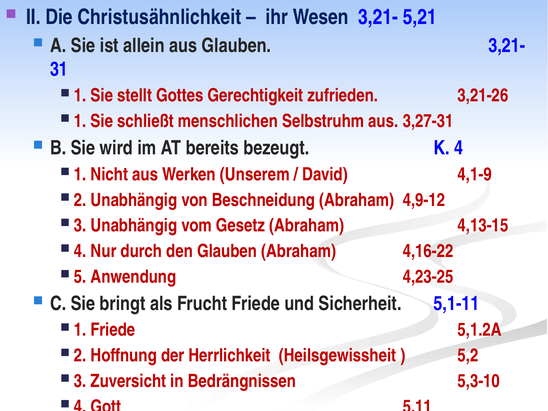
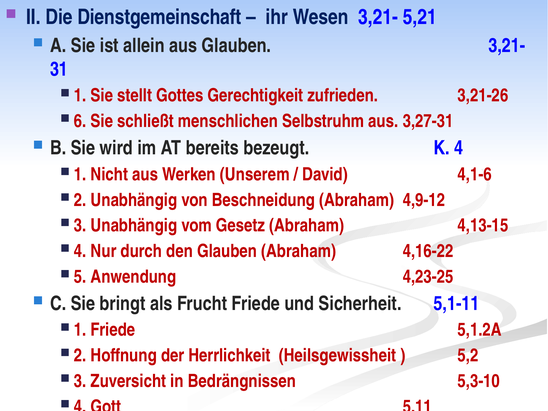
Christusähnlichkeit: Christusähnlichkeit -> Dienstgemeinschaft (159, 17)
1: 1 -> 6 (80, 121)
4,1-9: 4,1-9 -> 4,1-6 (475, 174)
